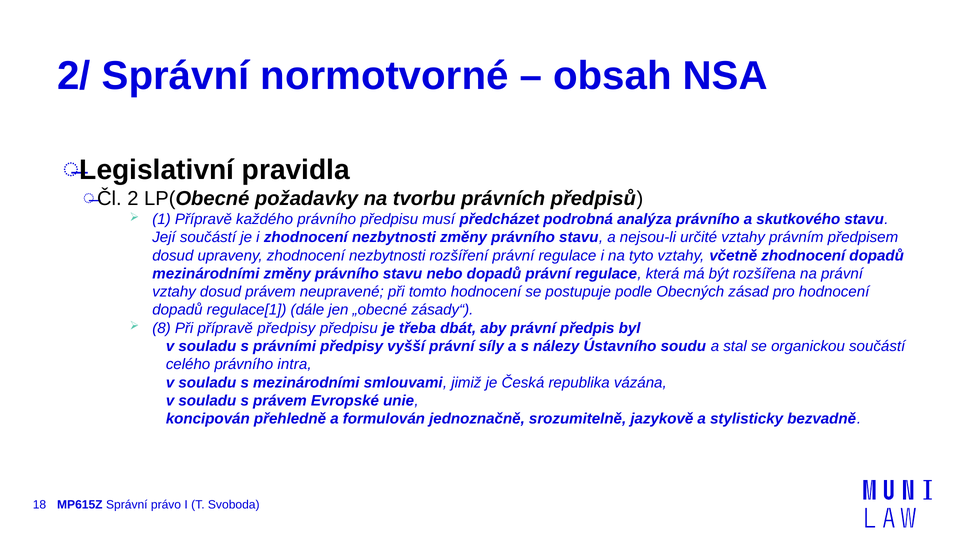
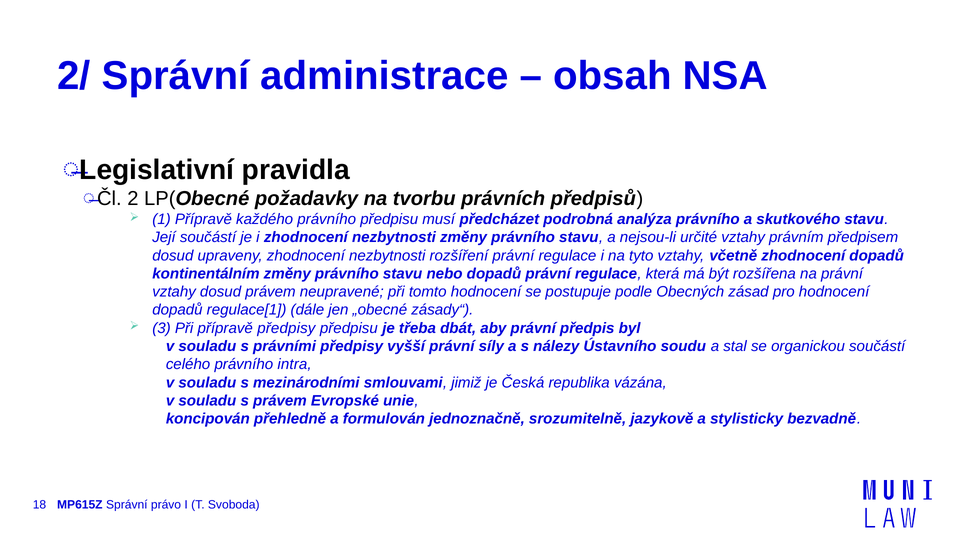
normotvorné: normotvorné -> administrace (385, 76)
mezinárodními: mezinárodními -> kontinentálním (206, 274)
8: 8 -> 3 (162, 328)
